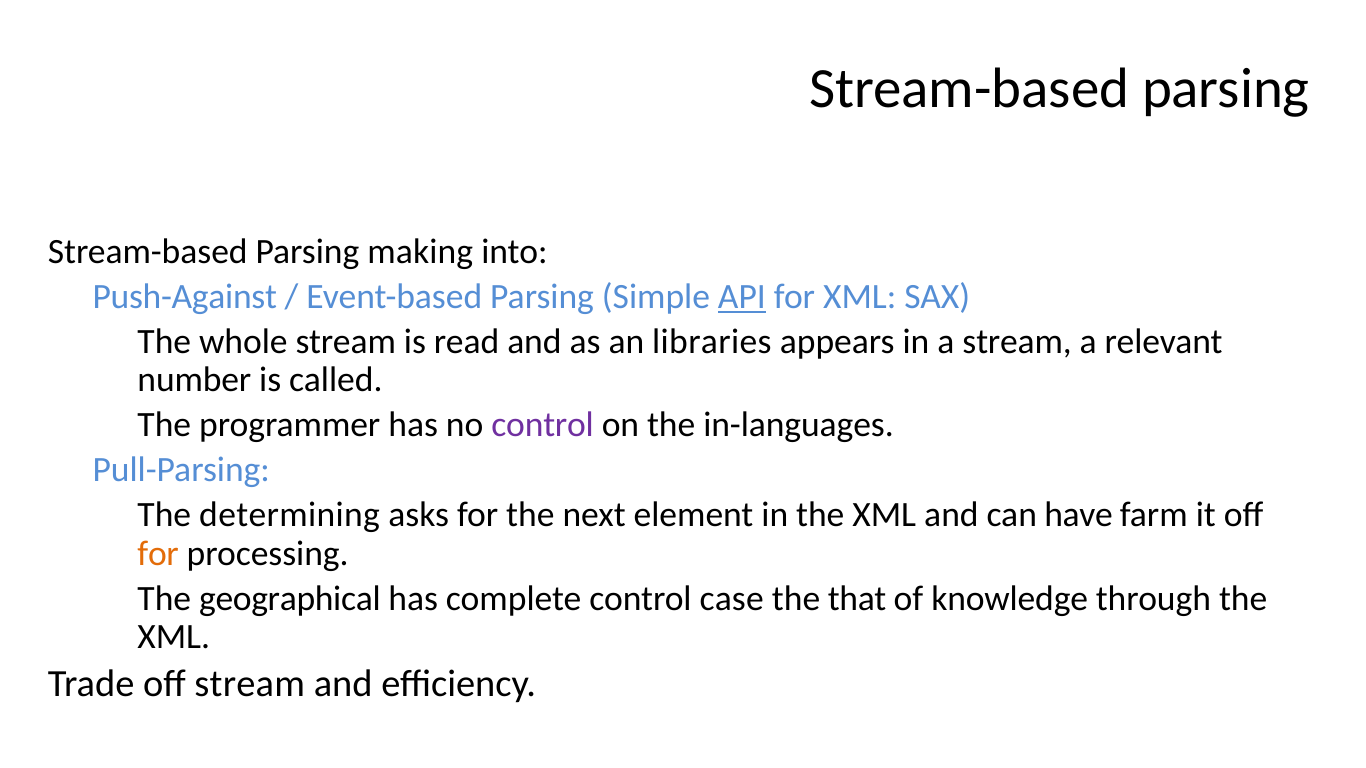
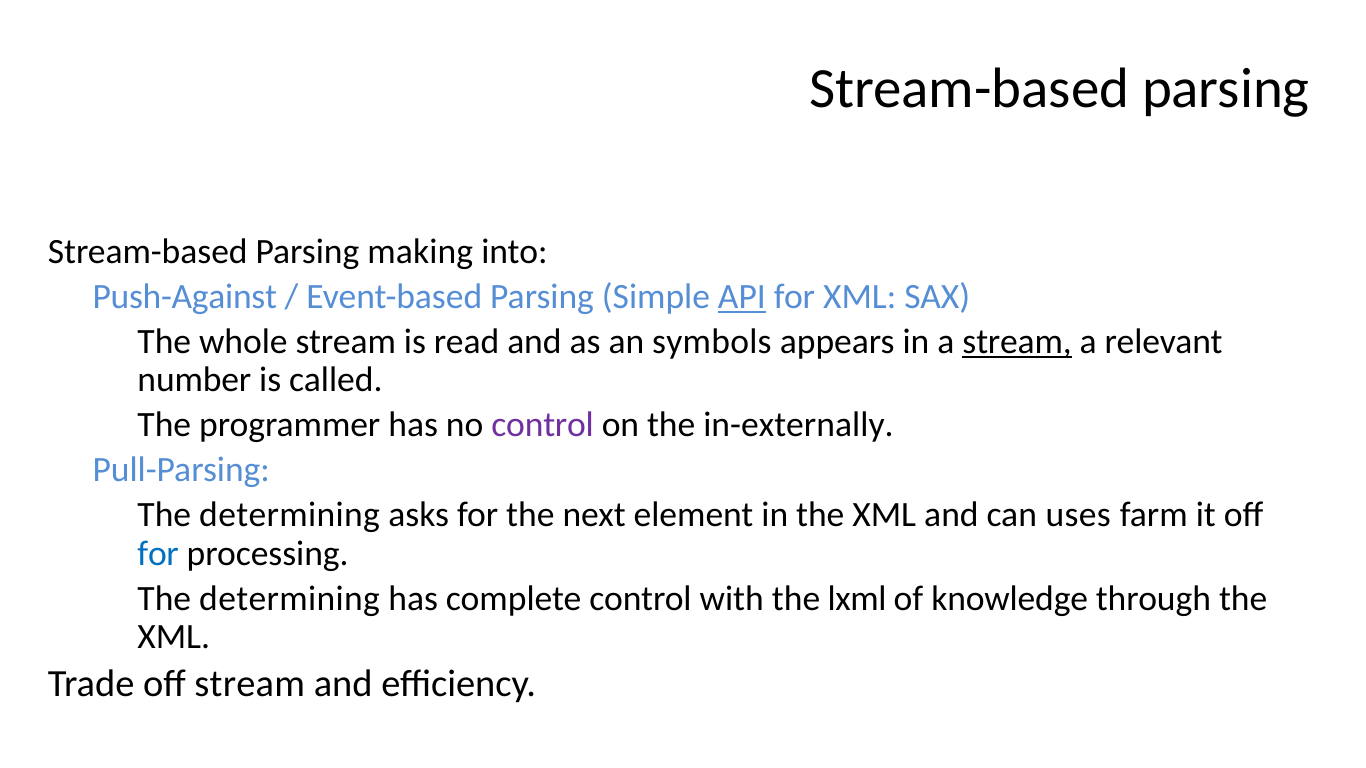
libraries: libraries -> symbols (712, 342)
stream underline: none -> present (1017, 342)
in-languages: in-languages -> in-externally (798, 425)
have: have -> uses (1078, 515)
for colour: orange -> blue (158, 554)
geographical: geographical -> determining (290, 599)
case: case -> with (732, 599)
that: that -> lxml (857, 599)
